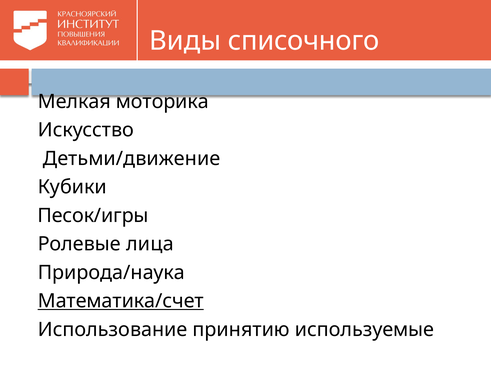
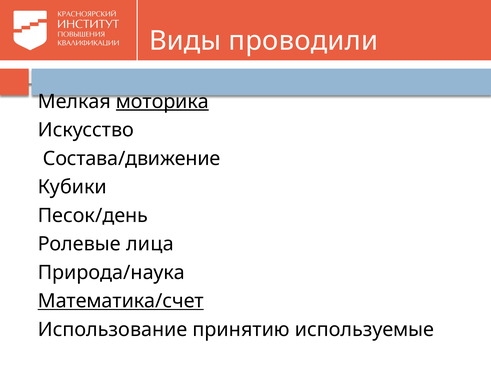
списочного: списочного -> проводили (303, 41)
моторика underline: none -> present (162, 102)
Детьми/движение: Детьми/движение -> Состава/движение (132, 159)
Песок/игры: Песок/игры -> Песок/день (93, 216)
